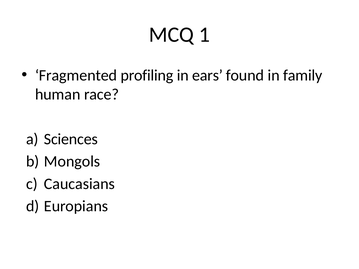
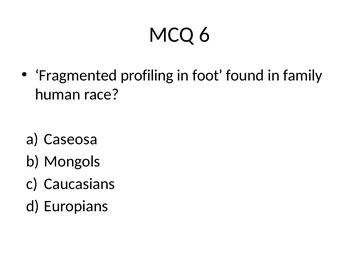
1: 1 -> 6 (204, 35)
ears: ears -> foot (207, 75)
Sciences: Sciences -> Caseosa (71, 139)
